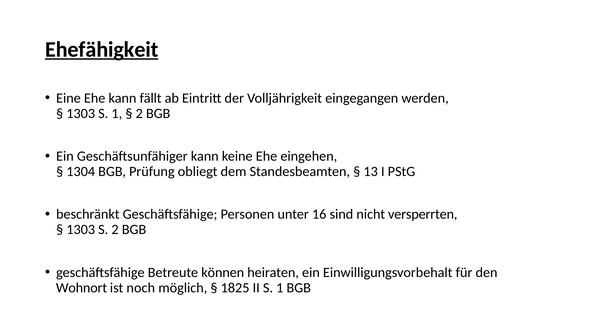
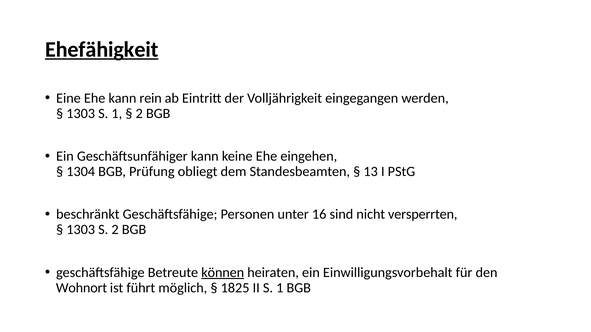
fällt: fällt -> rein (151, 98)
können underline: none -> present (223, 273)
noch: noch -> führt (141, 288)
